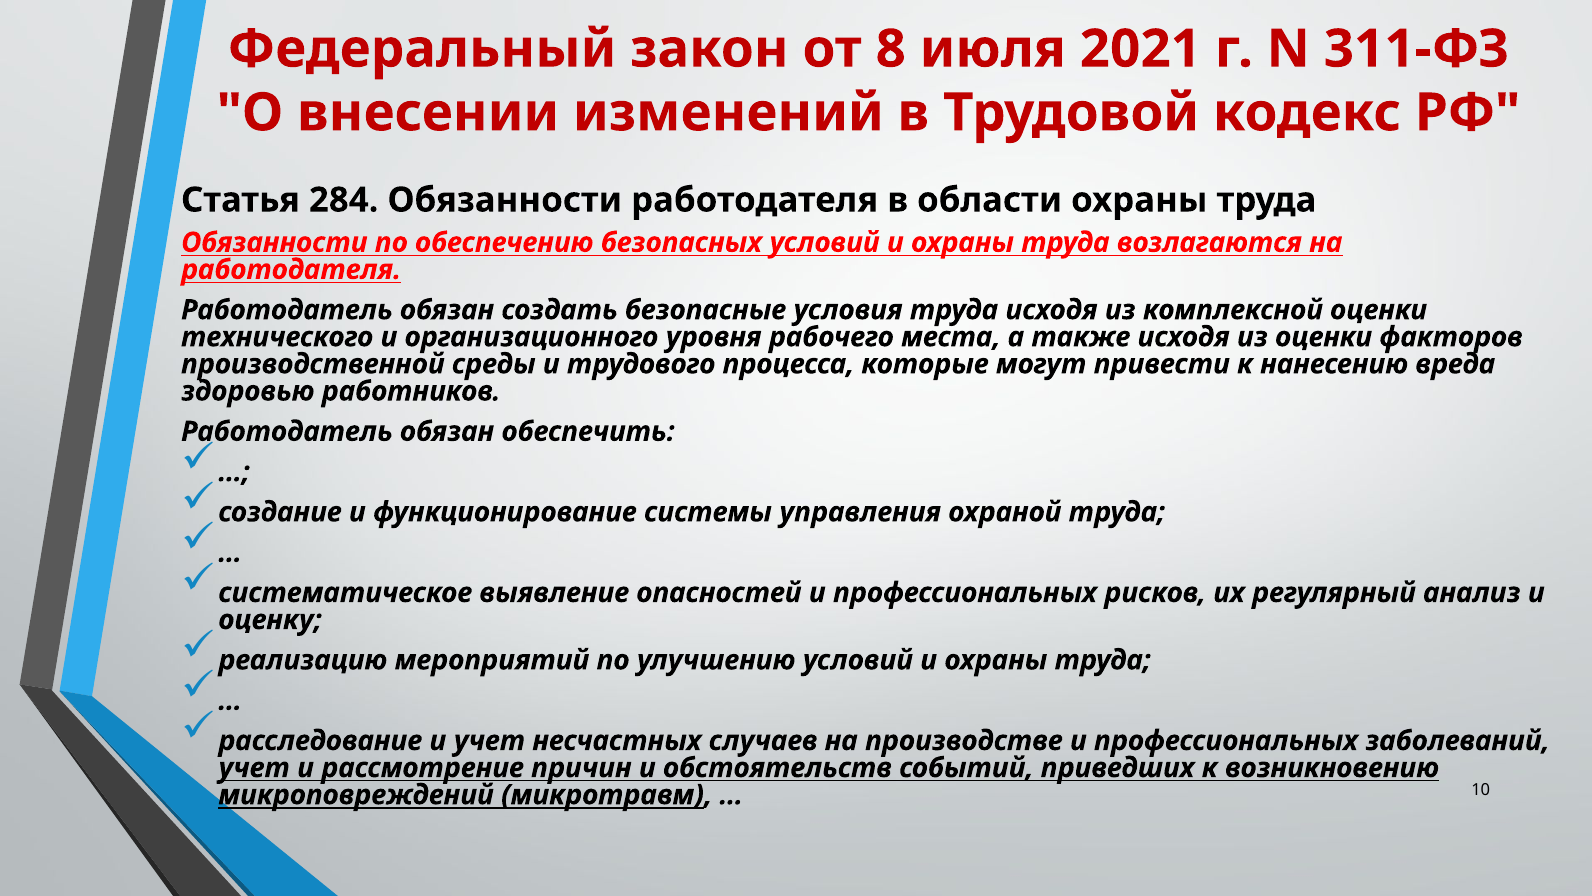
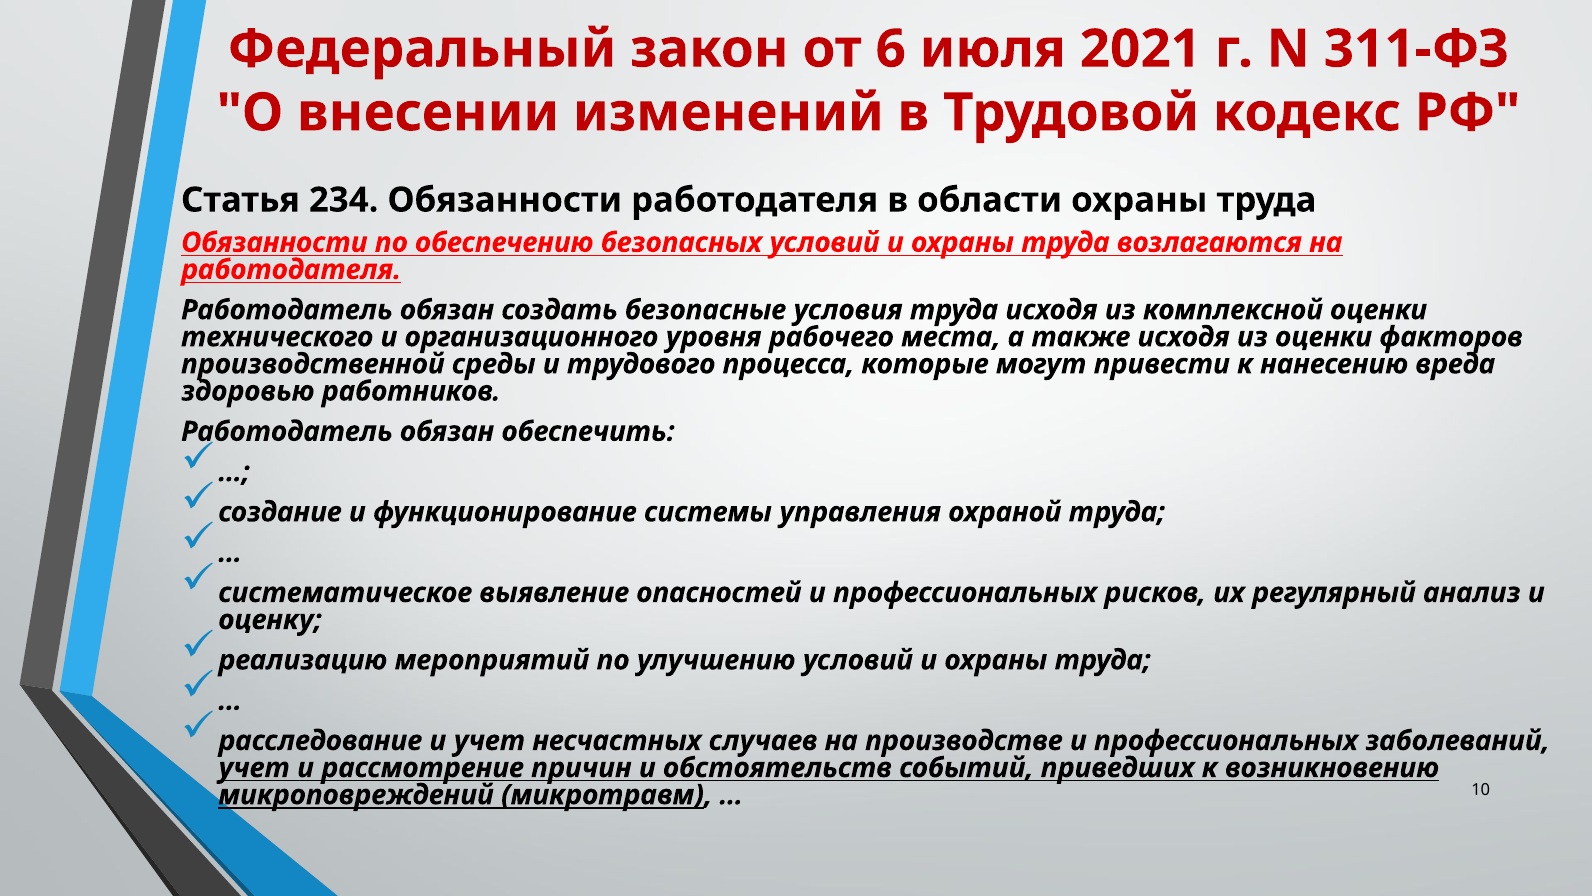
8: 8 -> 6 (891, 49)
284: 284 -> 234 (344, 200)
